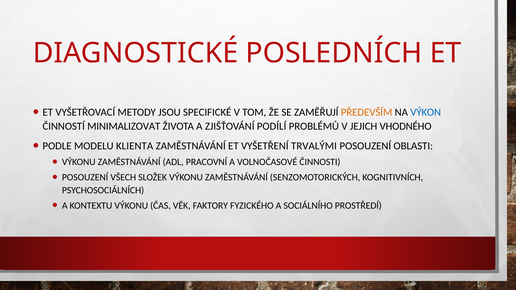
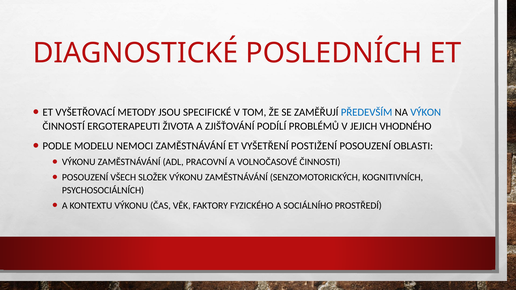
PŘEDEVŠÍM colour: orange -> blue (367, 112)
MINIMALIZOVAT: MINIMALIZOVAT -> ERGOTERAPEUTI (124, 127)
KLIENTA: KLIENTA -> NEMOCI (135, 146)
TRVALÝMI: TRVALÝMI -> POSTIŽENÍ (314, 146)
